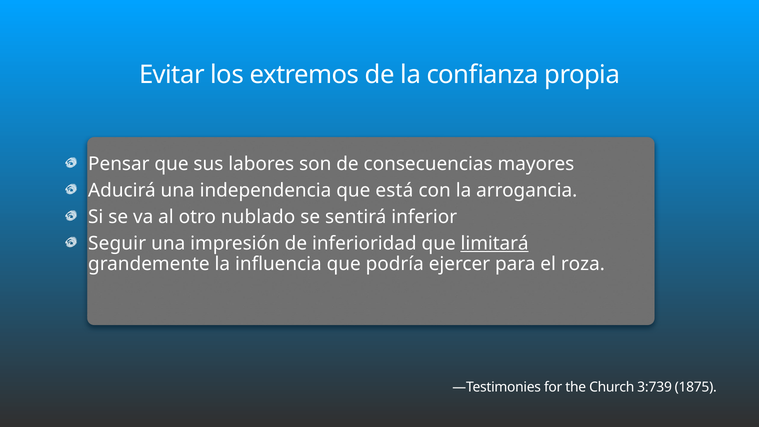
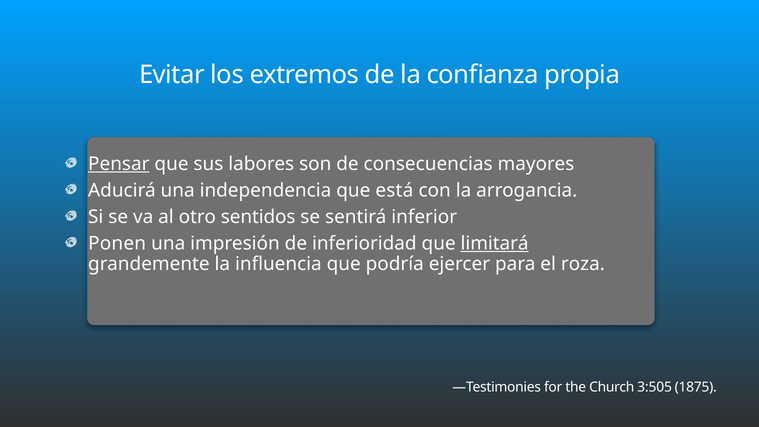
Pensar underline: none -> present (119, 164)
nublado: nublado -> sentidos (258, 217)
Seguir: Seguir -> Ponen (117, 243)
3:739: 3:739 -> 3:505 (655, 387)
